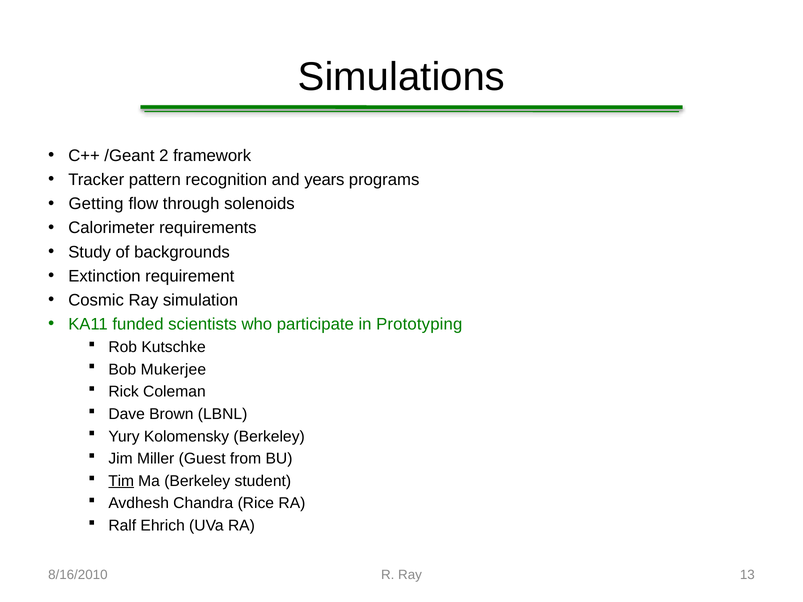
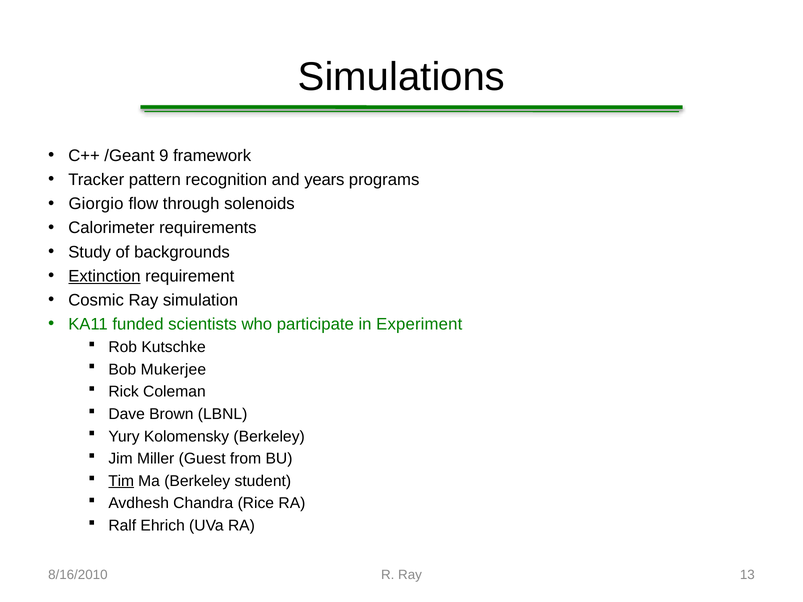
2: 2 -> 9 (164, 156)
Getting: Getting -> Giorgio (96, 204)
Extinction underline: none -> present (104, 276)
Prototyping: Prototyping -> Experiment (419, 324)
